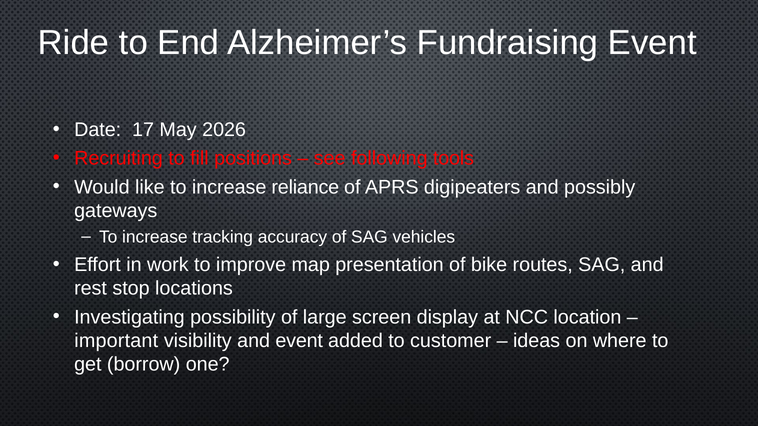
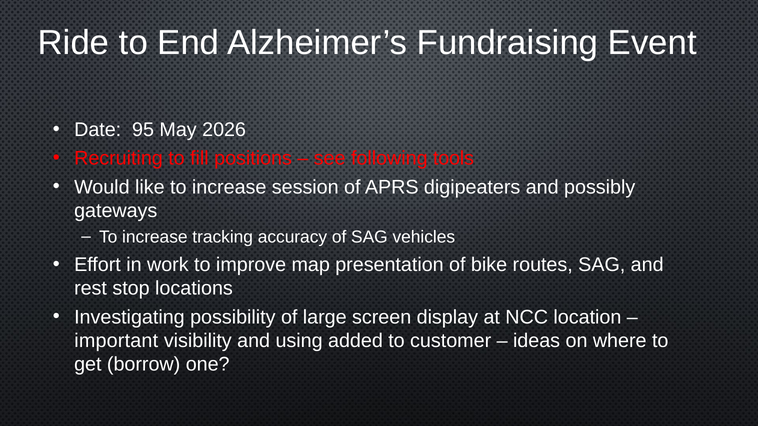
17: 17 -> 95 (143, 130)
reliance: reliance -> session (305, 187)
and event: event -> using (299, 341)
